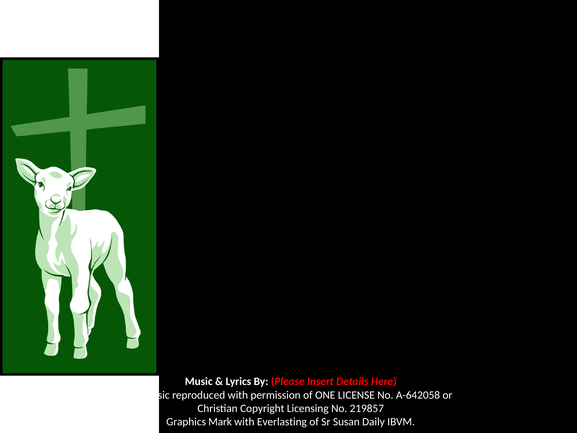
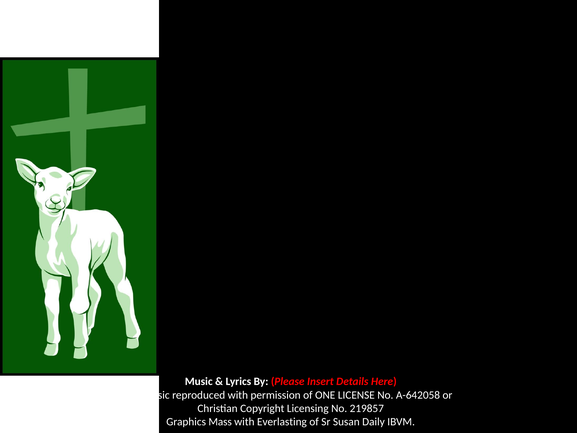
Mark: Mark -> Mass (220, 422)
